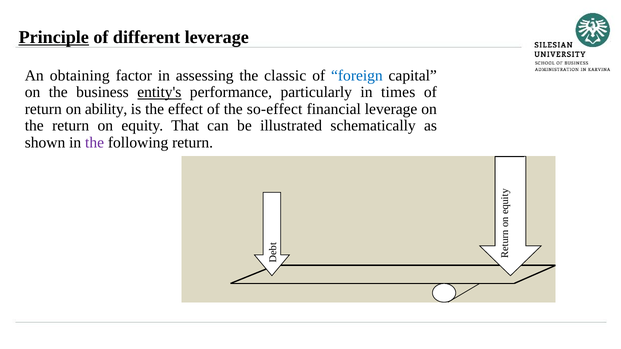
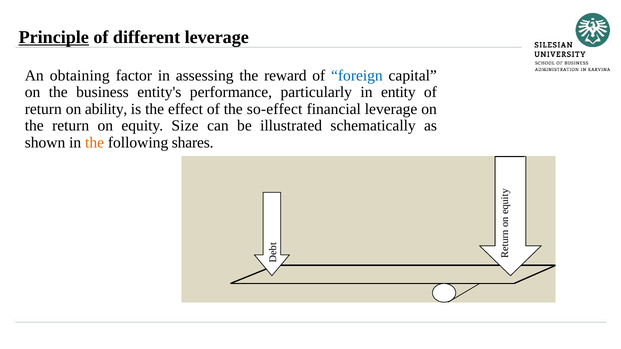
classic: classic -> reward (285, 76)
entity's underline: present -> none (159, 92)
times: times -> entity (398, 92)
That: That -> Size (185, 126)
the colour: purple -> orange (95, 143)
following return: return -> shares (193, 143)
